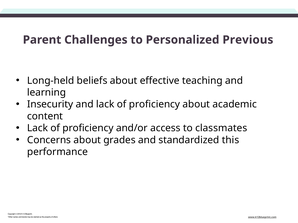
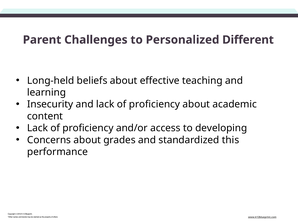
Previous: Previous -> Different (248, 40)
classmates: classmates -> developing (221, 128)
